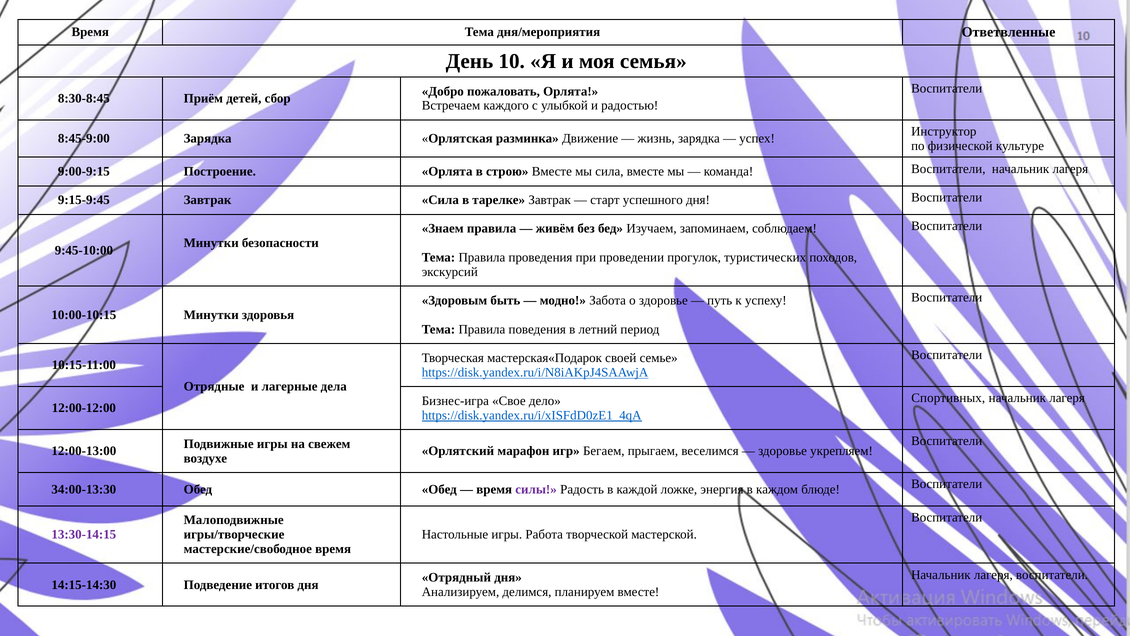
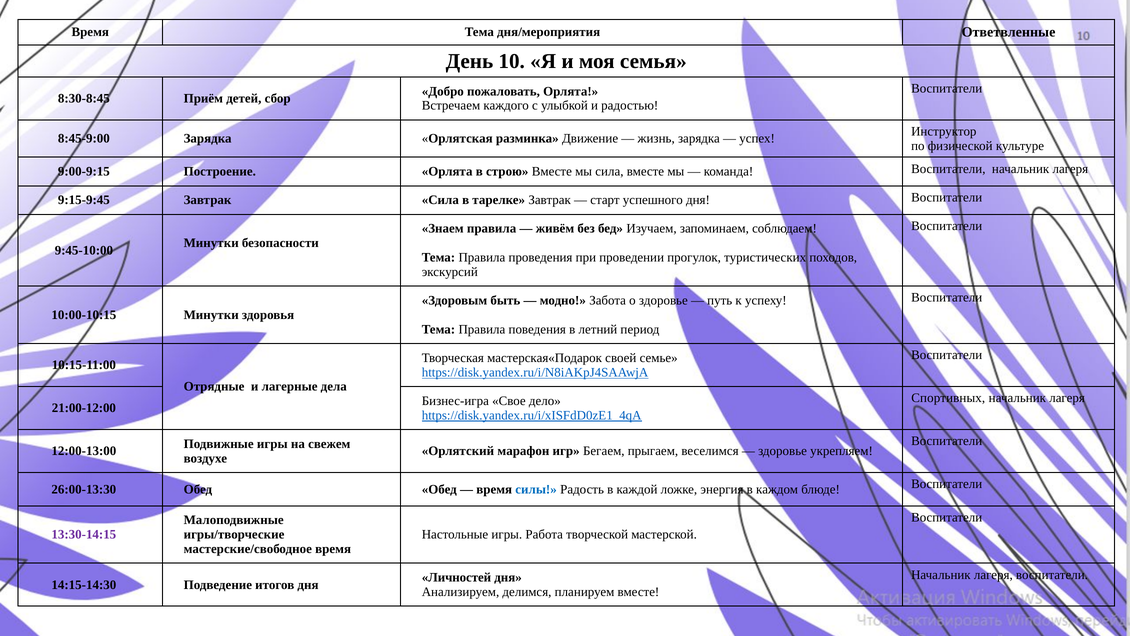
12:00-12:00: 12:00-12:00 -> 21:00-12:00 (84, 408)
34:00-13:30: 34:00-13:30 -> 26:00-13:30 (84, 489)
силы colour: purple -> blue (536, 489)
Отрядный: Отрядный -> Личностей (456, 577)
